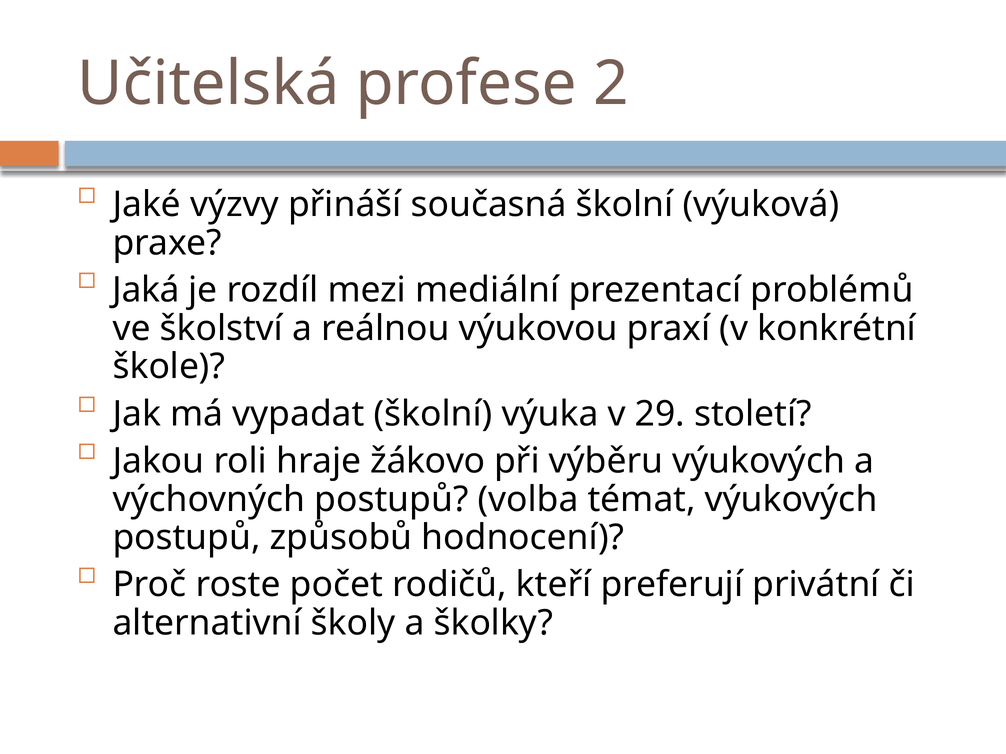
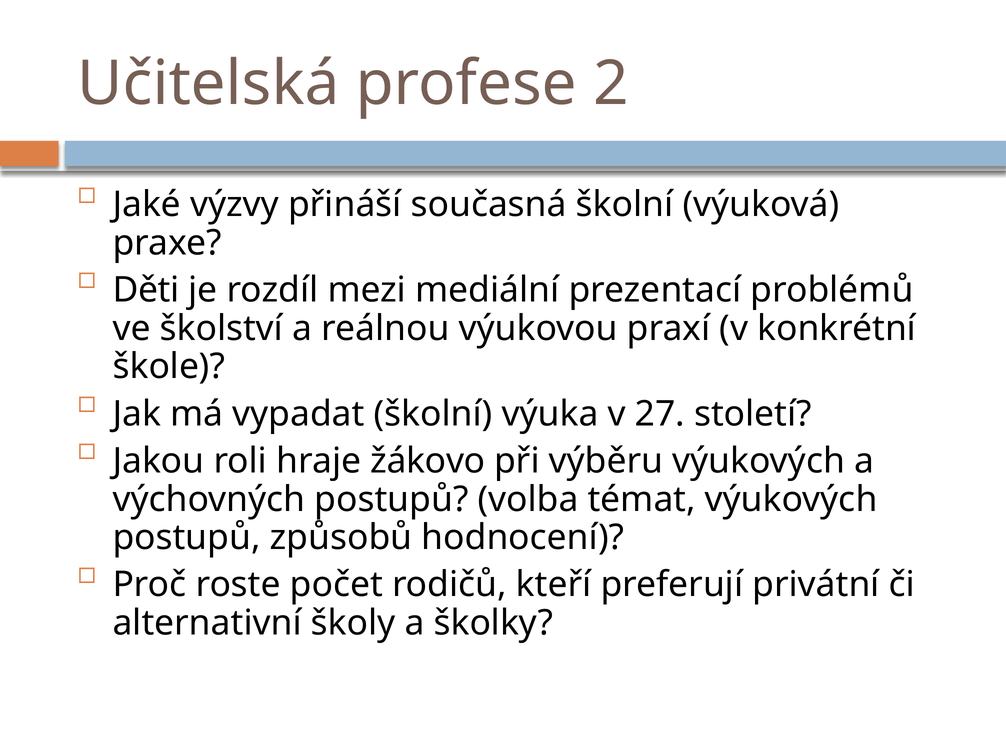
Jaká: Jaká -> Děti (146, 290)
29: 29 -> 27 (660, 414)
